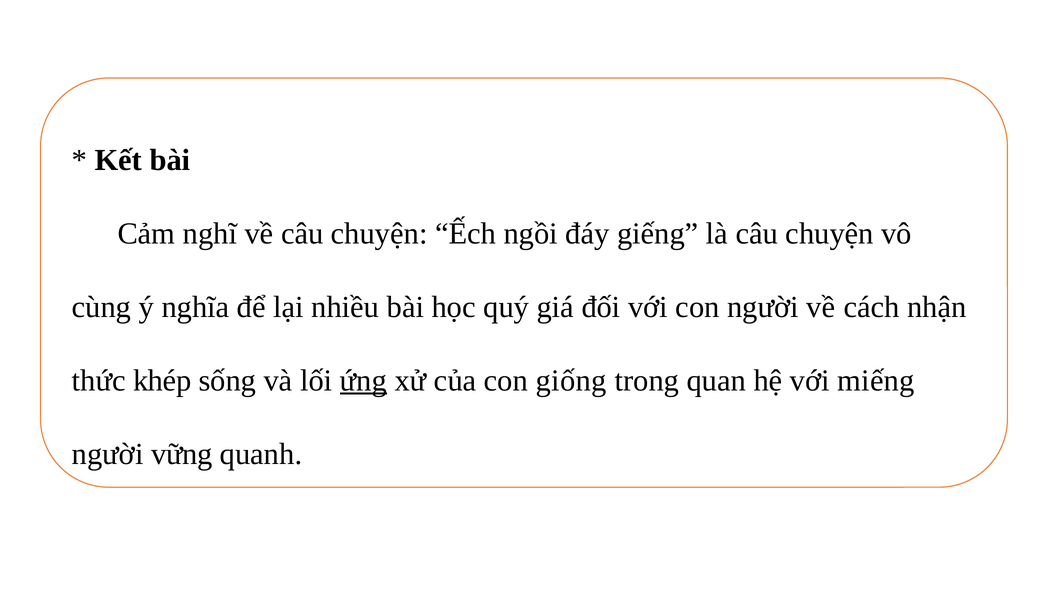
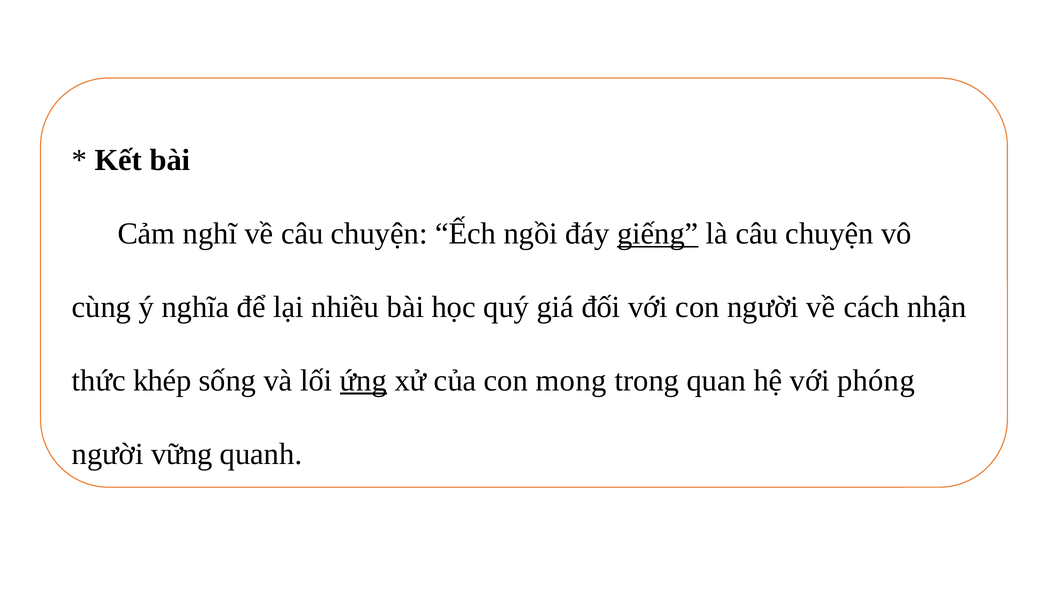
giếng underline: none -> present (658, 233)
giống: giống -> mong (571, 380)
miếng: miếng -> phóng (876, 380)
